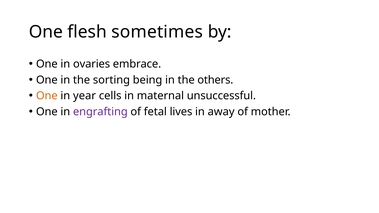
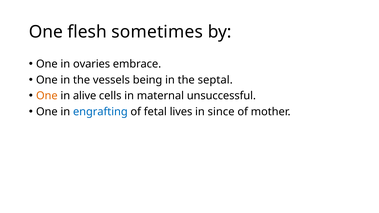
sorting: sorting -> vessels (111, 80)
others: others -> septal (215, 80)
year: year -> alive (85, 96)
engrafting colour: purple -> blue (100, 112)
away: away -> since (221, 112)
